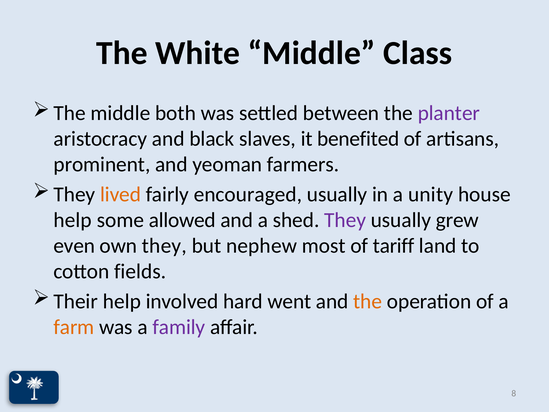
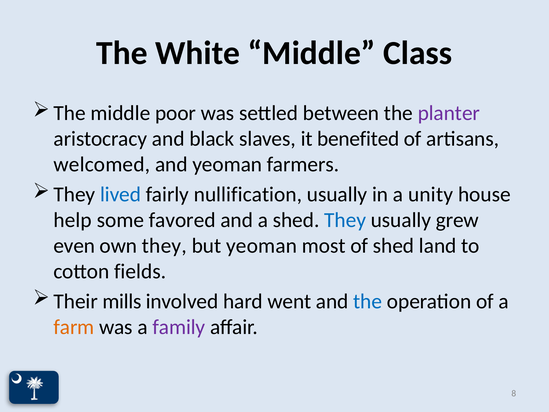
both: both -> poor (176, 113)
prominent: prominent -> welcomed (102, 164)
lived colour: orange -> blue (121, 194)
encouraged: encouraged -> nullification (248, 194)
allowed: allowed -> favored (182, 220)
They colour: purple -> blue (345, 220)
but nephew: nephew -> yeoman (262, 246)
of tariff: tariff -> shed (393, 246)
Their help: help -> mills (122, 301)
the colour: orange -> blue (368, 301)
